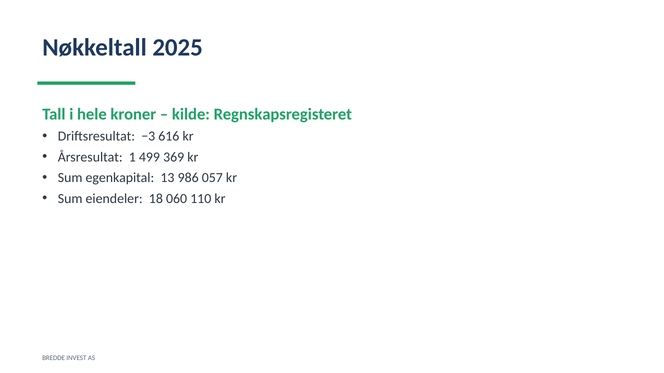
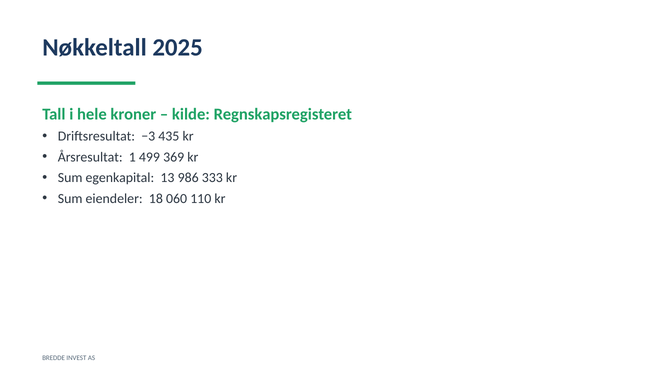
616: 616 -> 435 (169, 137)
057: 057 -> 333 (212, 178)
